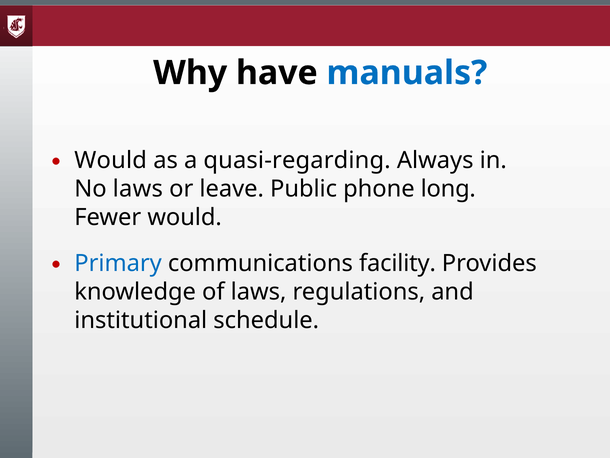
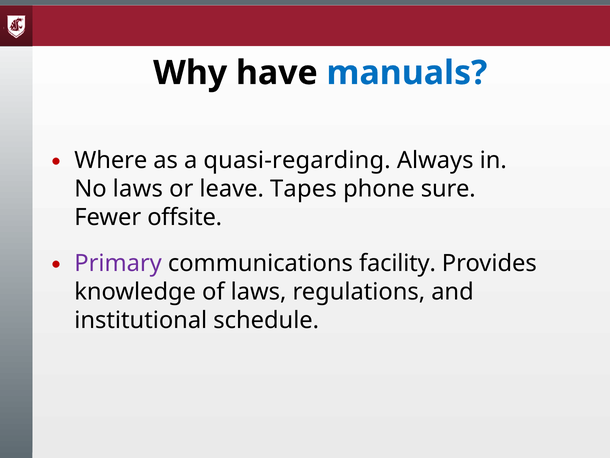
Would: Would -> Where (111, 160)
Public: Public -> Tapes (303, 189)
long: long -> sure (448, 189)
Fewer would: would -> offsite (185, 217)
Primary colour: blue -> purple (118, 263)
